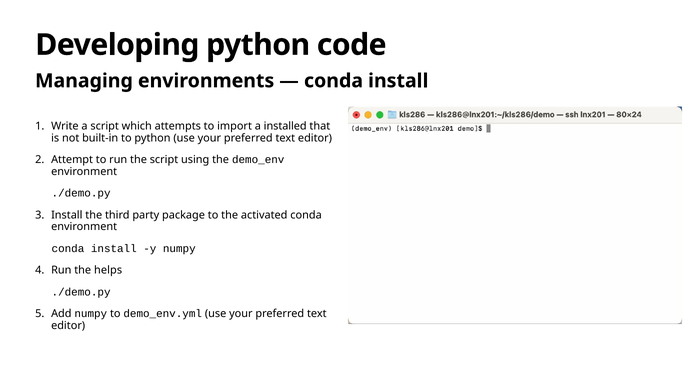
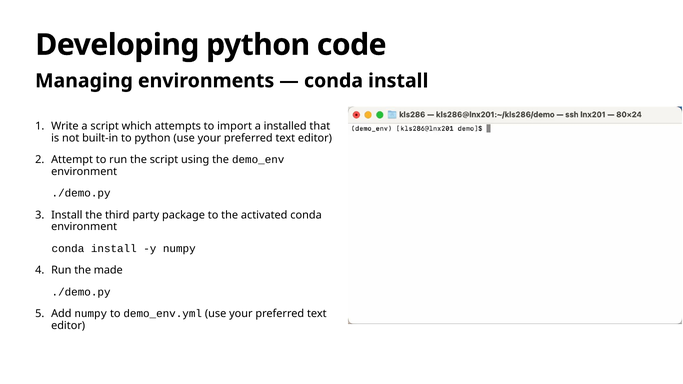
helps: helps -> made (108, 270)
